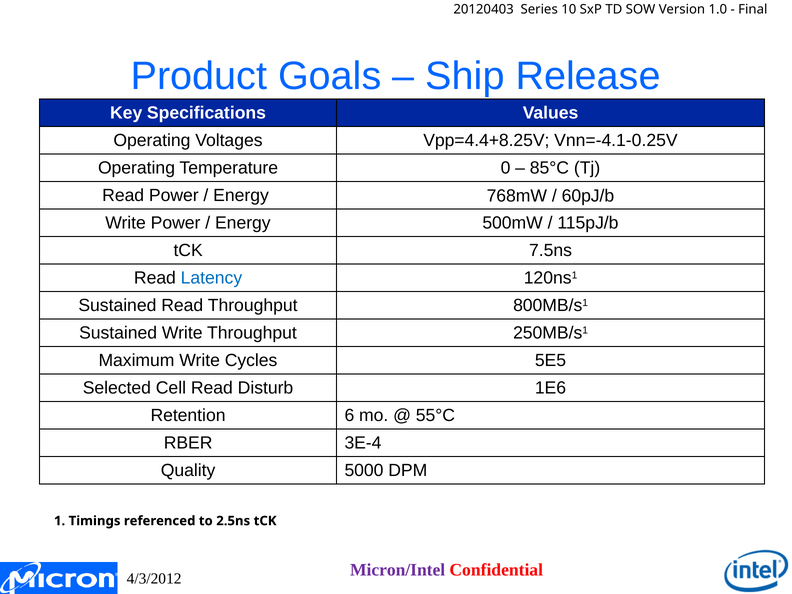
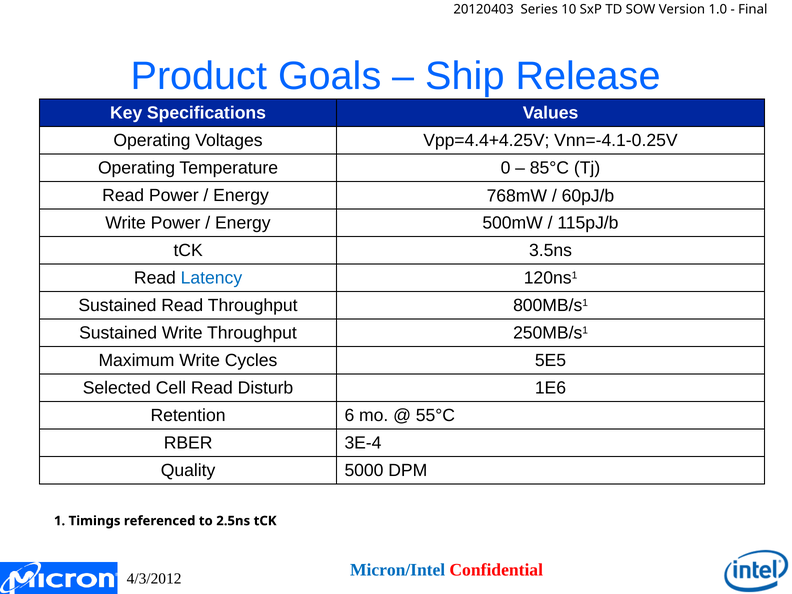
Vpp=4.4+8.25V: Vpp=4.4+8.25V -> Vpp=4.4+4.25V (486, 140)
7.5ns: 7.5ns -> 3.5ns (551, 251)
Micron/Intel colour: purple -> blue (398, 570)
